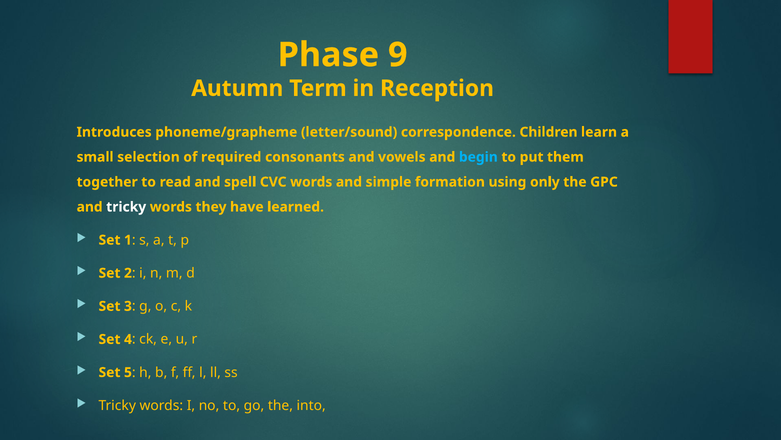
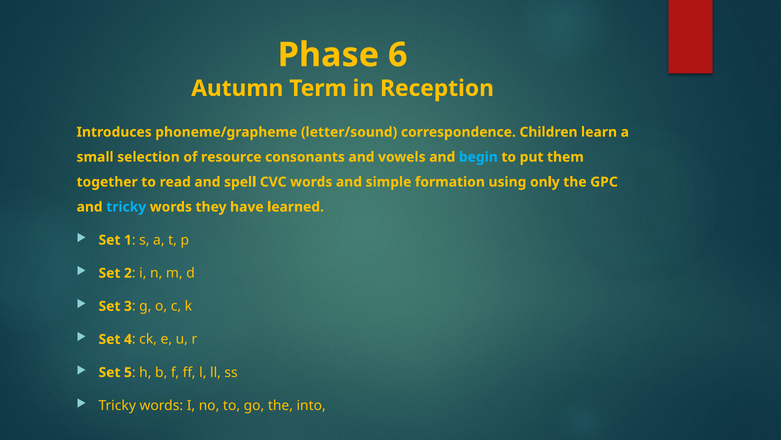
9: 9 -> 6 (398, 55)
required: required -> resource (231, 157)
tricky colour: white -> light blue (126, 207)
